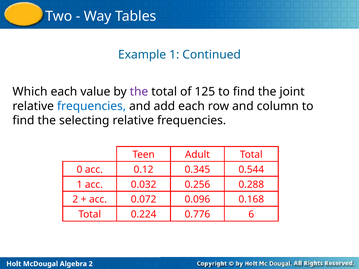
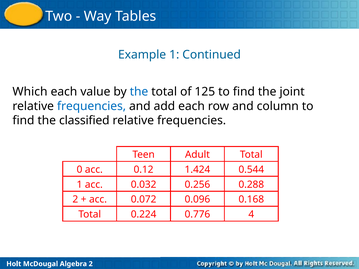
the colour: purple -> blue (139, 92)
selecting: selecting -> classified (84, 121)
0.345: 0.345 -> 1.424 (197, 170)
6: 6 -> 4 (251, 215)
